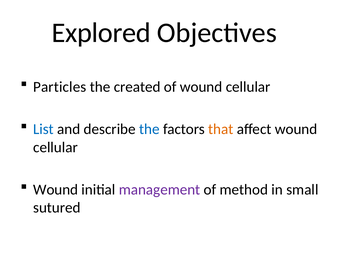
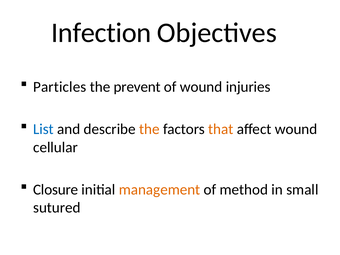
Explored: Explored -> Infection (101, 33)
created: created -> prevent (137, 87)
of wound cellular: cellular -> injuries (248, 87)
the colour: blue -> orange (149, 129)
Wound: Wound -> Closure (56, 190)
management colour: purple -> orange (160, 190)
